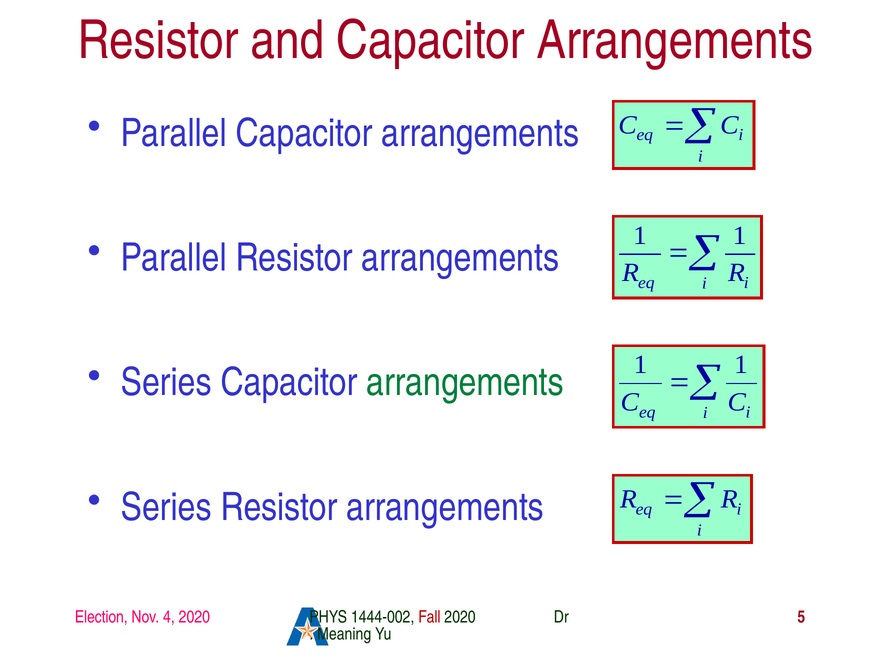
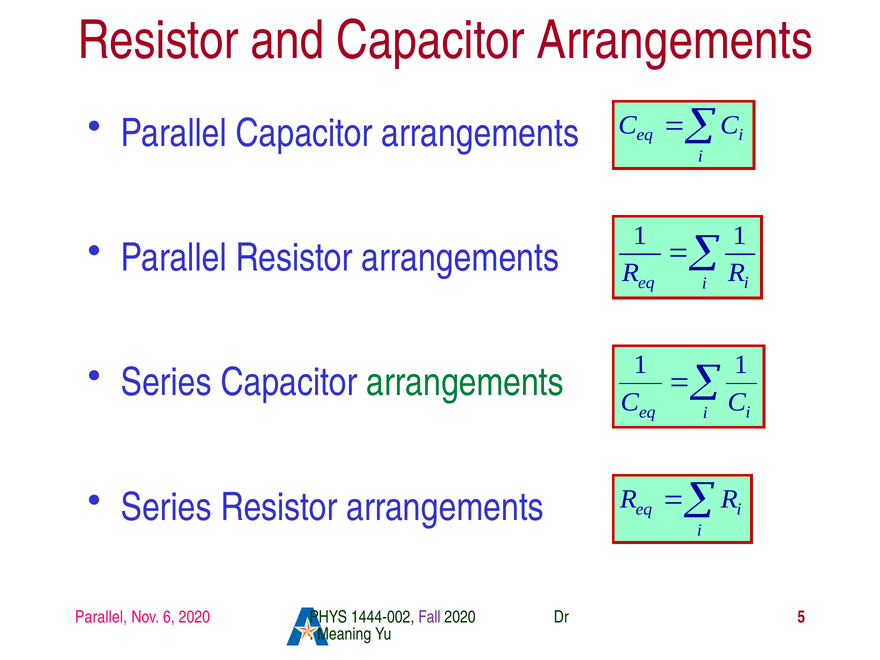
Election: Election -> Parallel (101, 617)
4: 4 -> 6 (169, 617)
Fall colour: red -> purple (429, 617)
